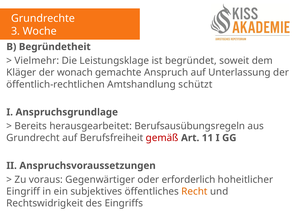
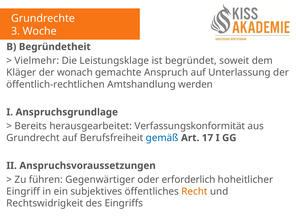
schützt: schützt -> werden (196, 84)
Berufsausübungsregeln: Berufsausübungsregeln -> Verfassungskonformität (190, 126)
gemäß colour: red -> blue (162, 138)
11: 11 -> 17 (208, 138)
voraus: voraus -> führen (46, 180)
